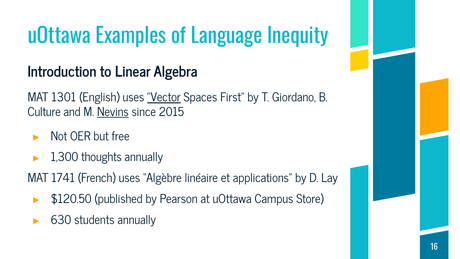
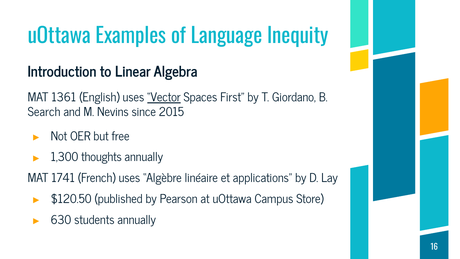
1301: 1301 -> 1361 (64, 98)
Culture: Culture -> Search (44, 112)
Nevins underline: present -> none (113, 112)
